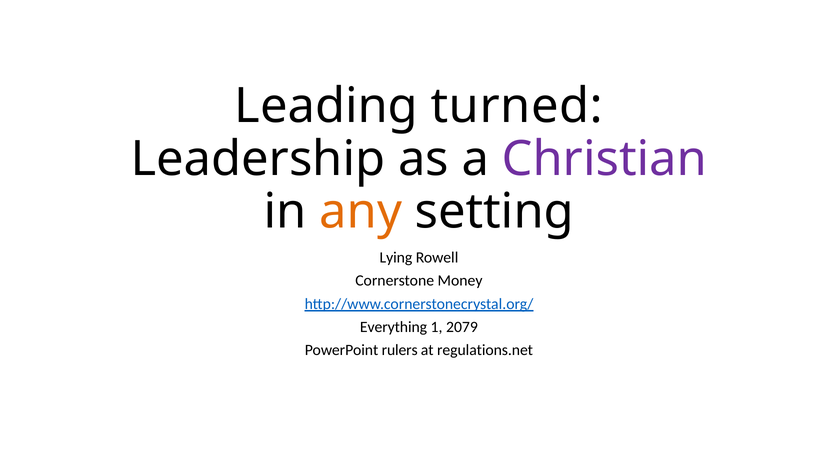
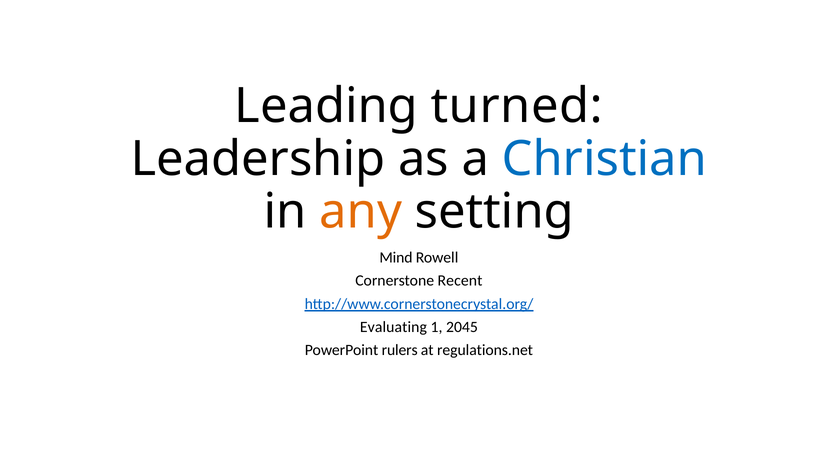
Christian colour: purple -> blue (604, 159)
Lying: Lying -> Mind (396, 258)
Money: Money -> Recent (460, 281)
Everything: Everything -> Evaluating (393, 327)
2079: 2079 -> 2045 (462, 327)
